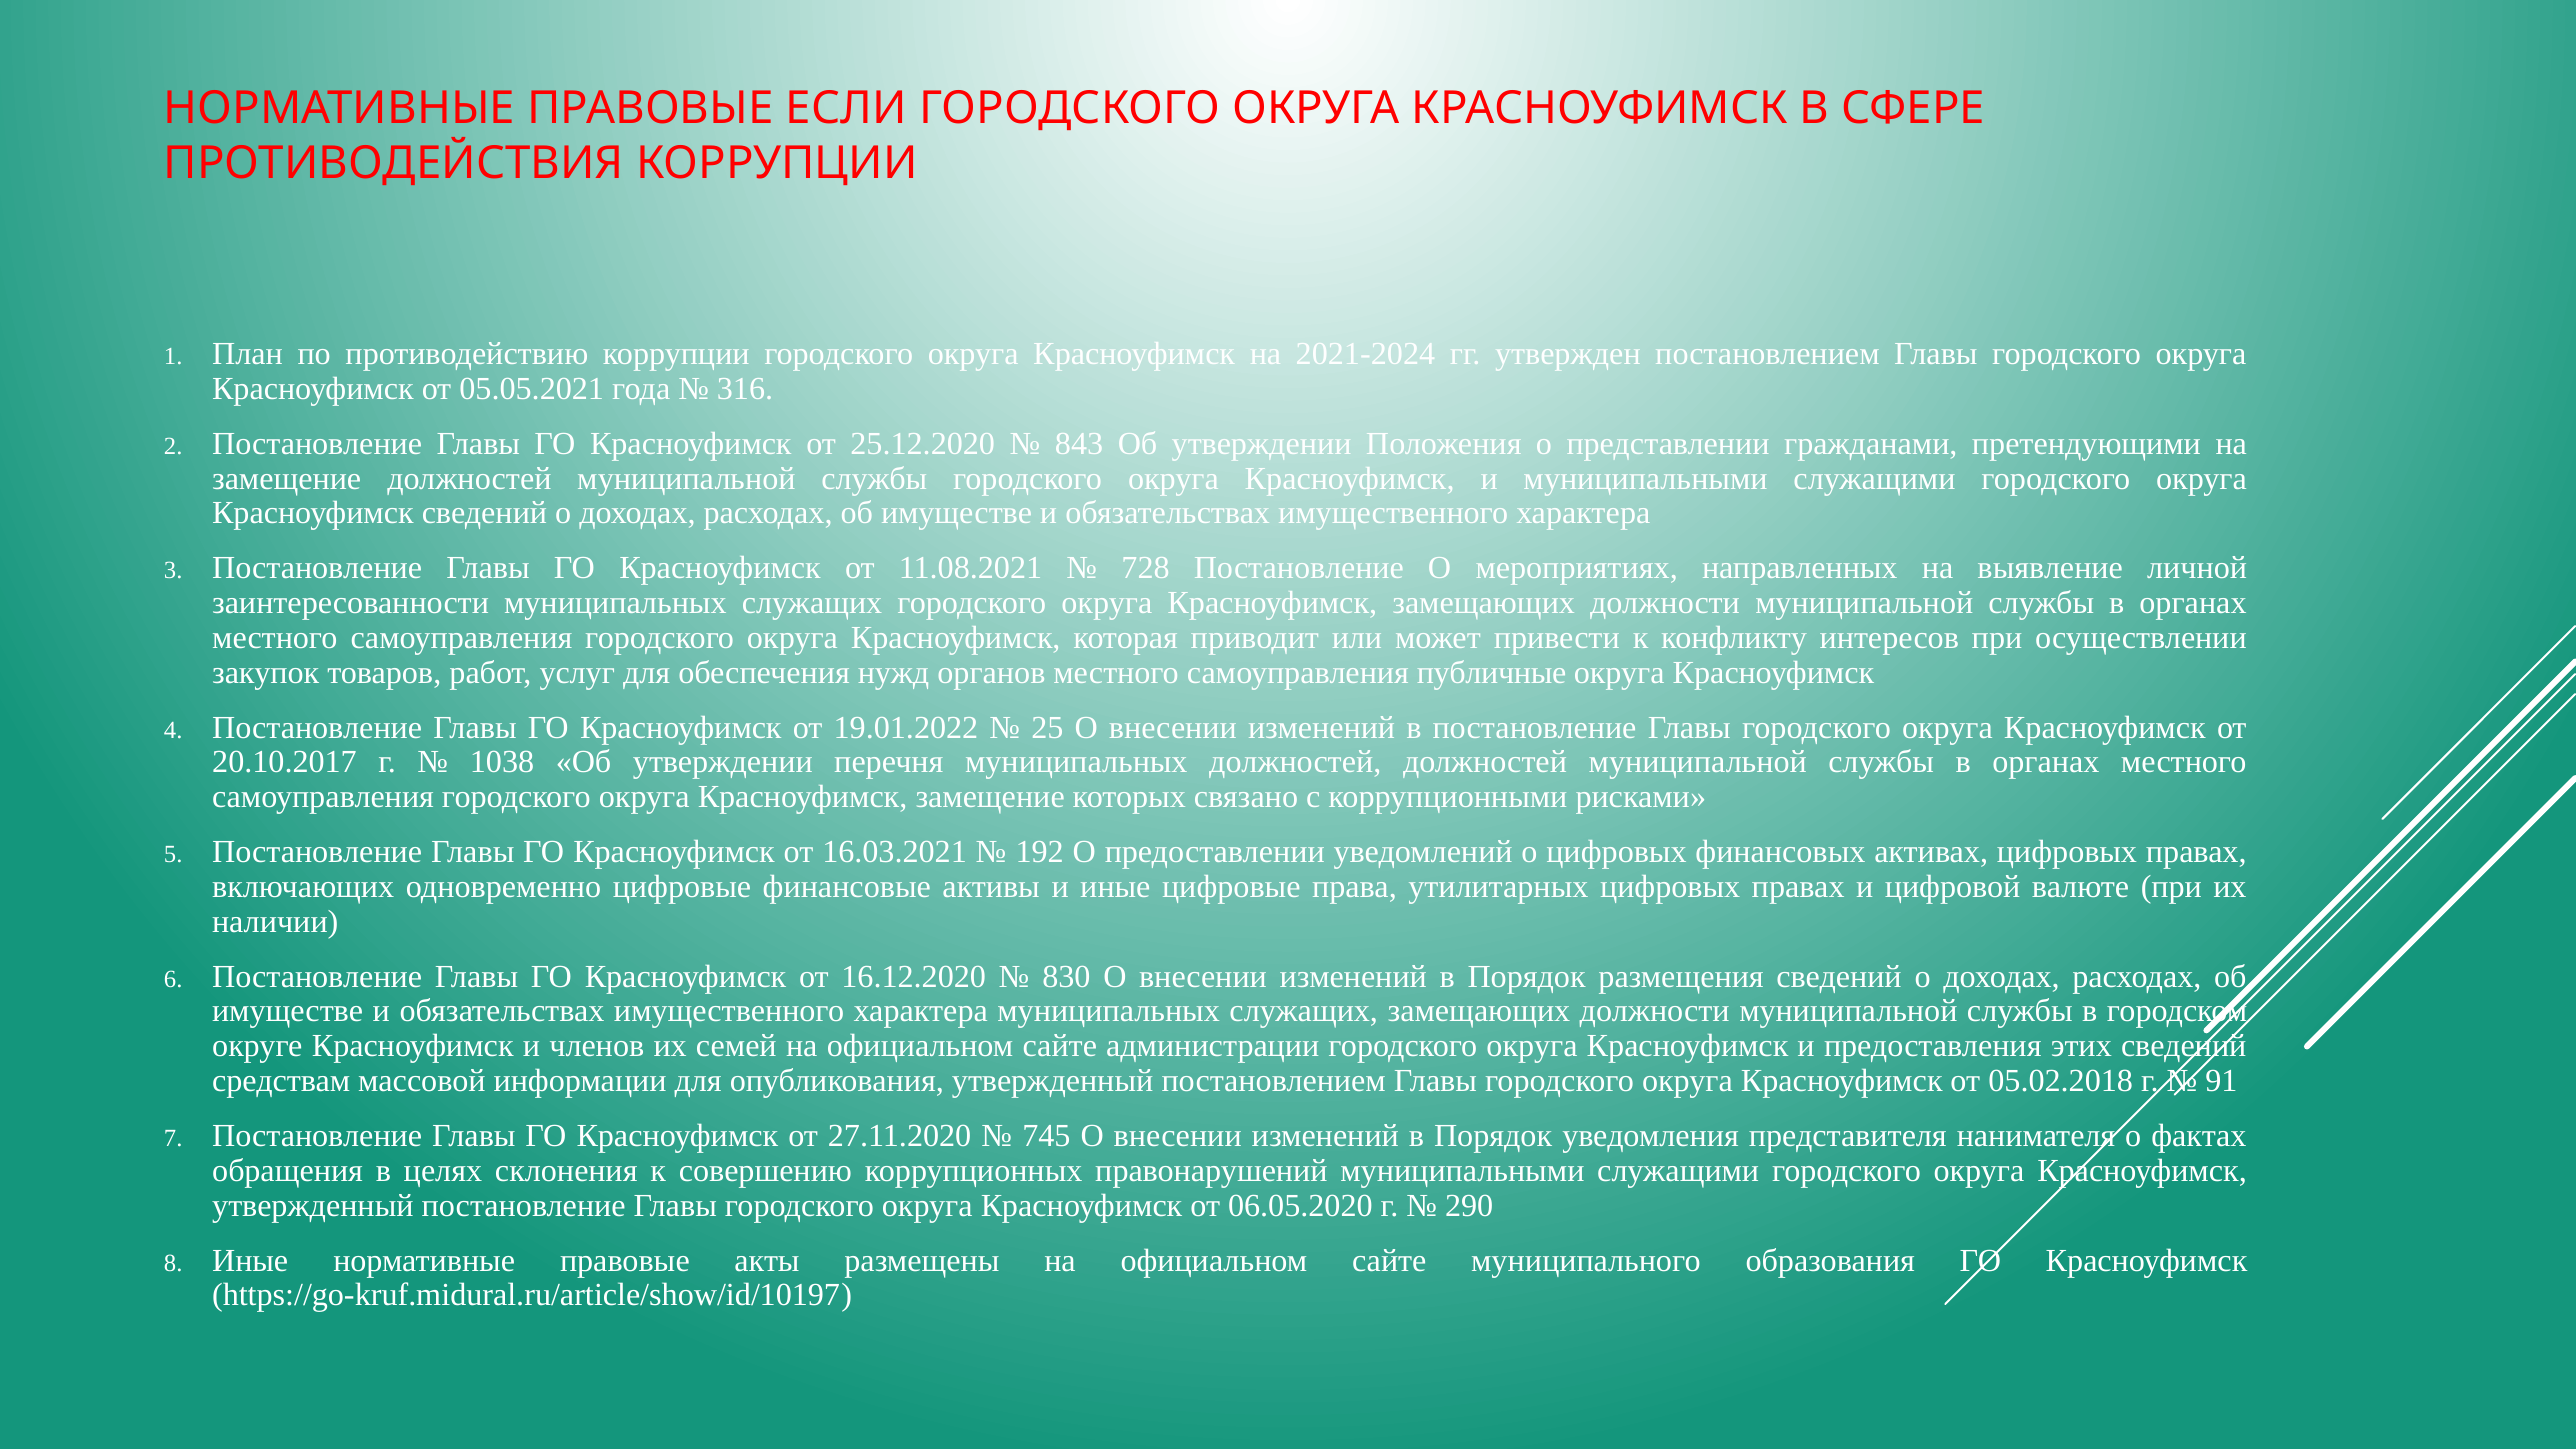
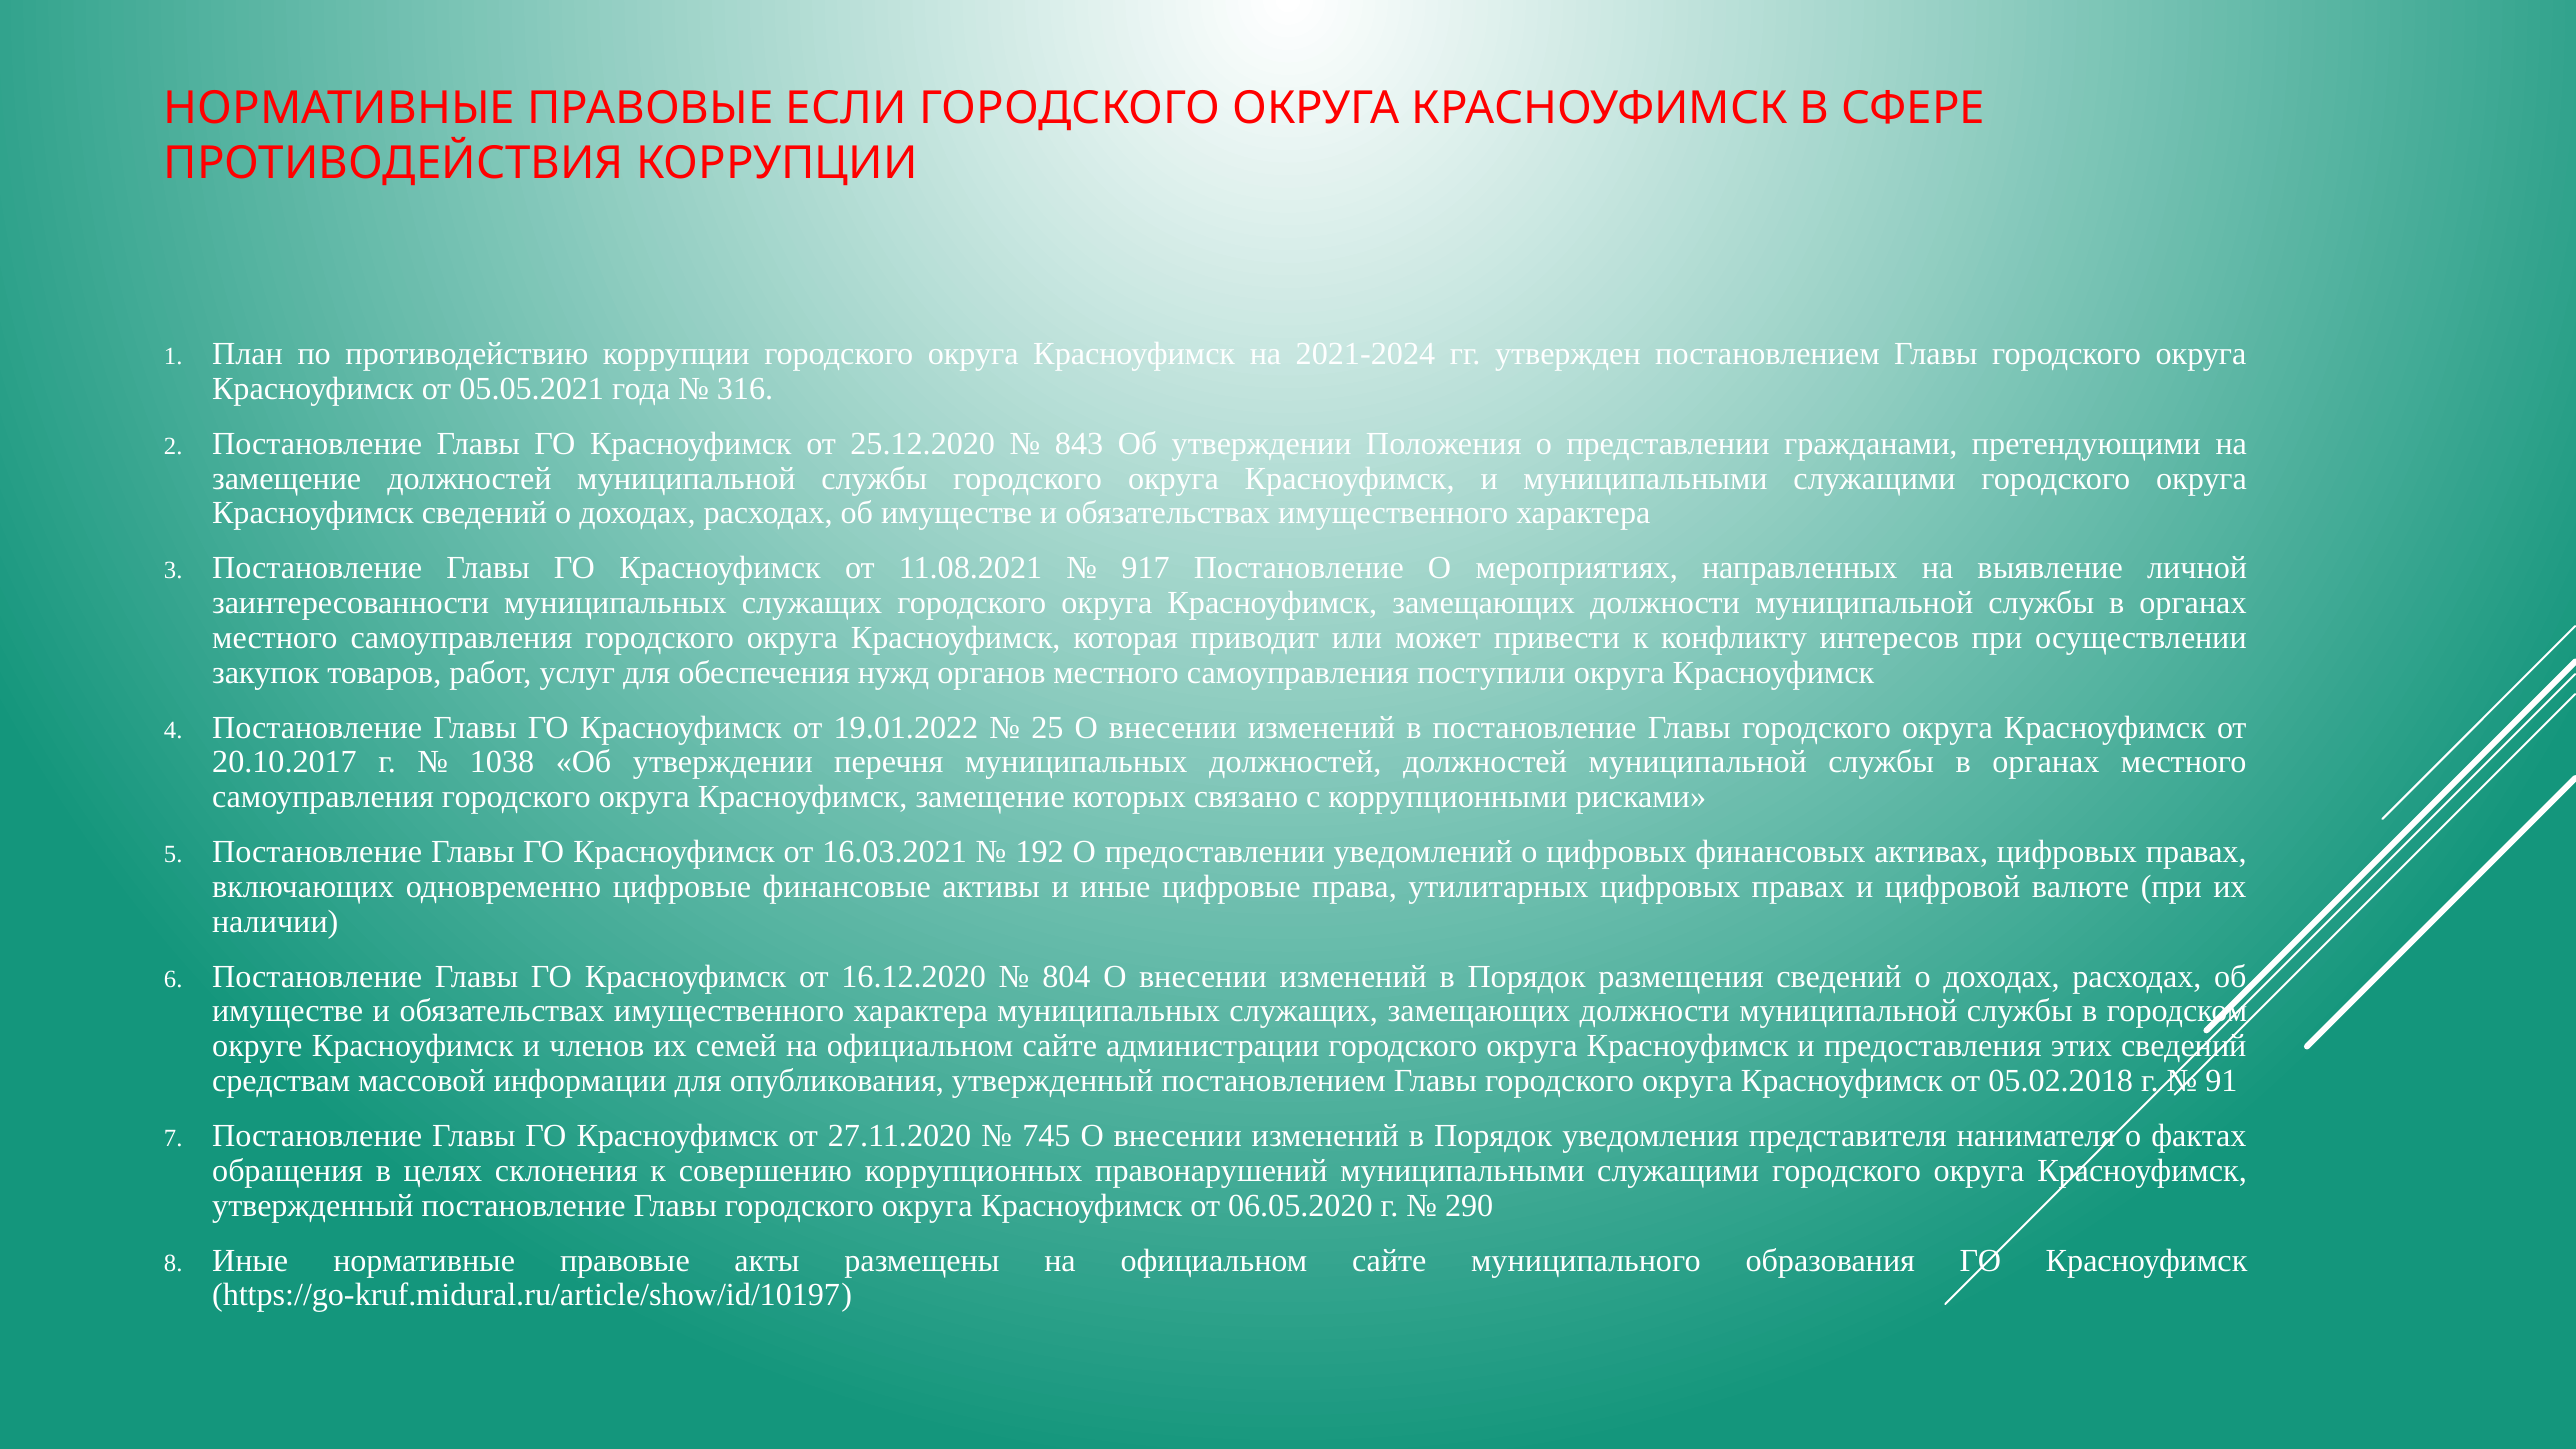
728: 728 -> 917 (1146, 568)
публичные: публичные -> поступили (1491, 673)
830: 830 -> 804 (1066, 977)
